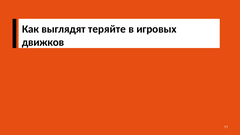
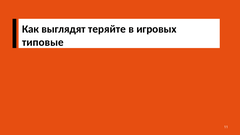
движков: движков -> типовые (43, 42)
